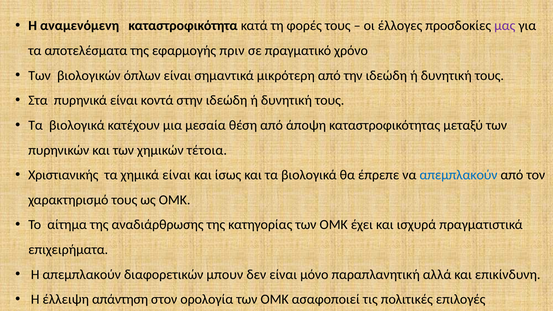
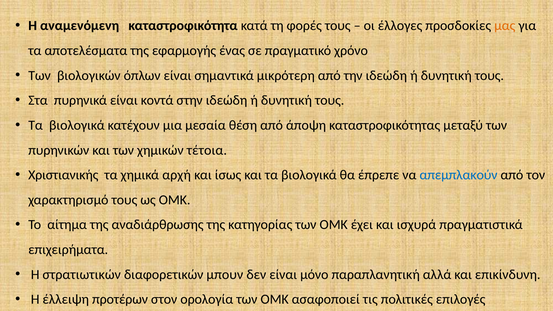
μας colour: purple -> orange (505, 26)
πριν: πριν -> ένας (232, 51)
χημικά είναι: είναι -> αρχή (177, 175)
Η απεμπλακούν: απεμπλακούν -> στρατιωτικών (82, 275)
απάντηση: απάντηση -> προτέρων (120, 299)
